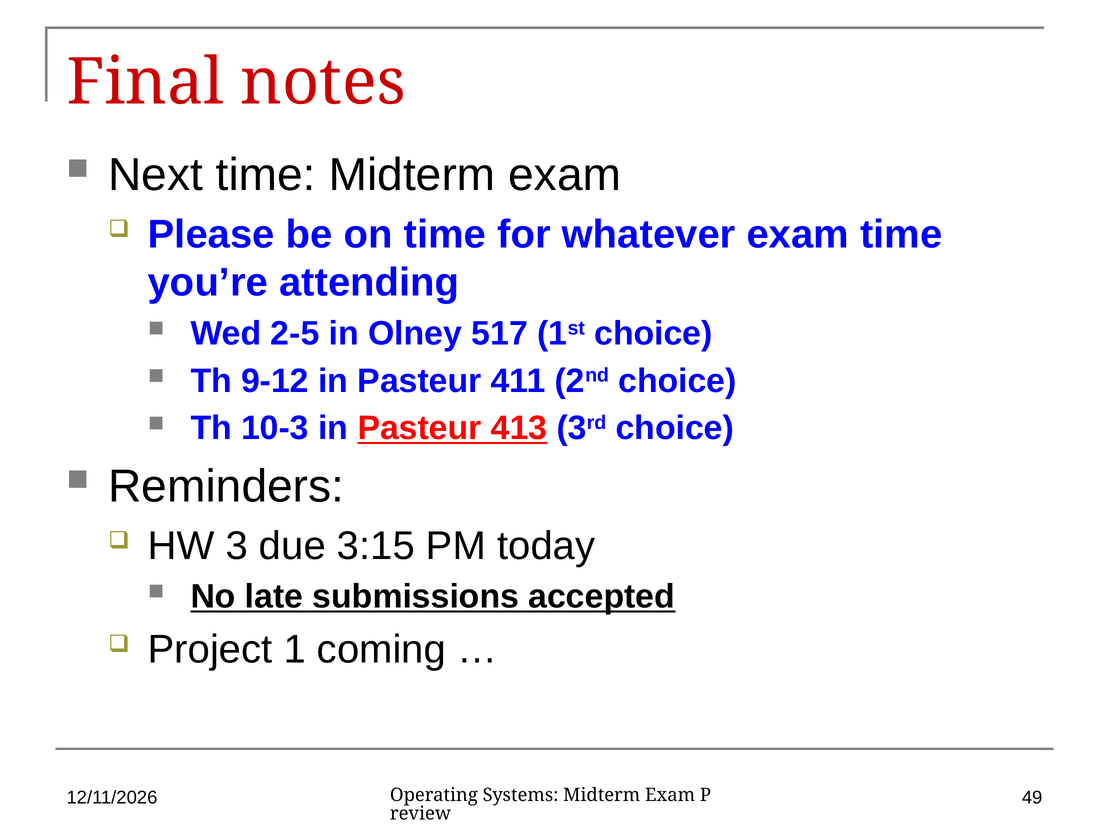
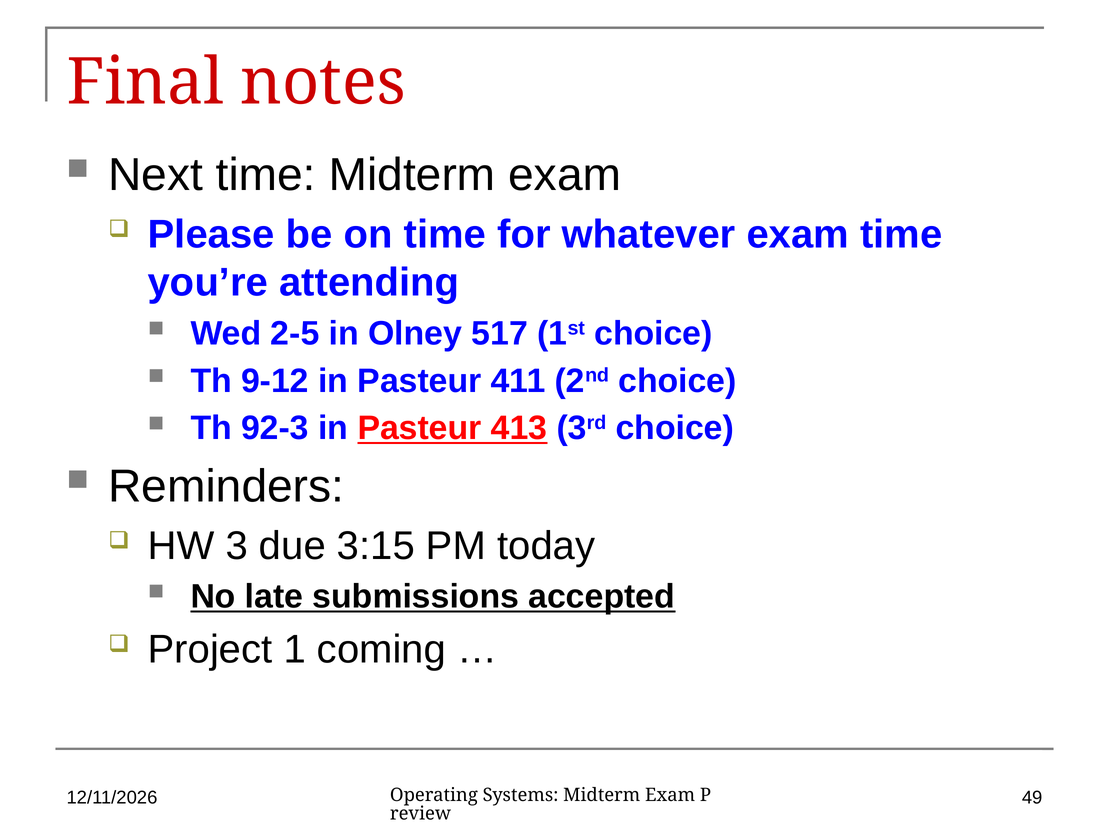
10-3: 10-3 -> 92-3 (275, 428)
